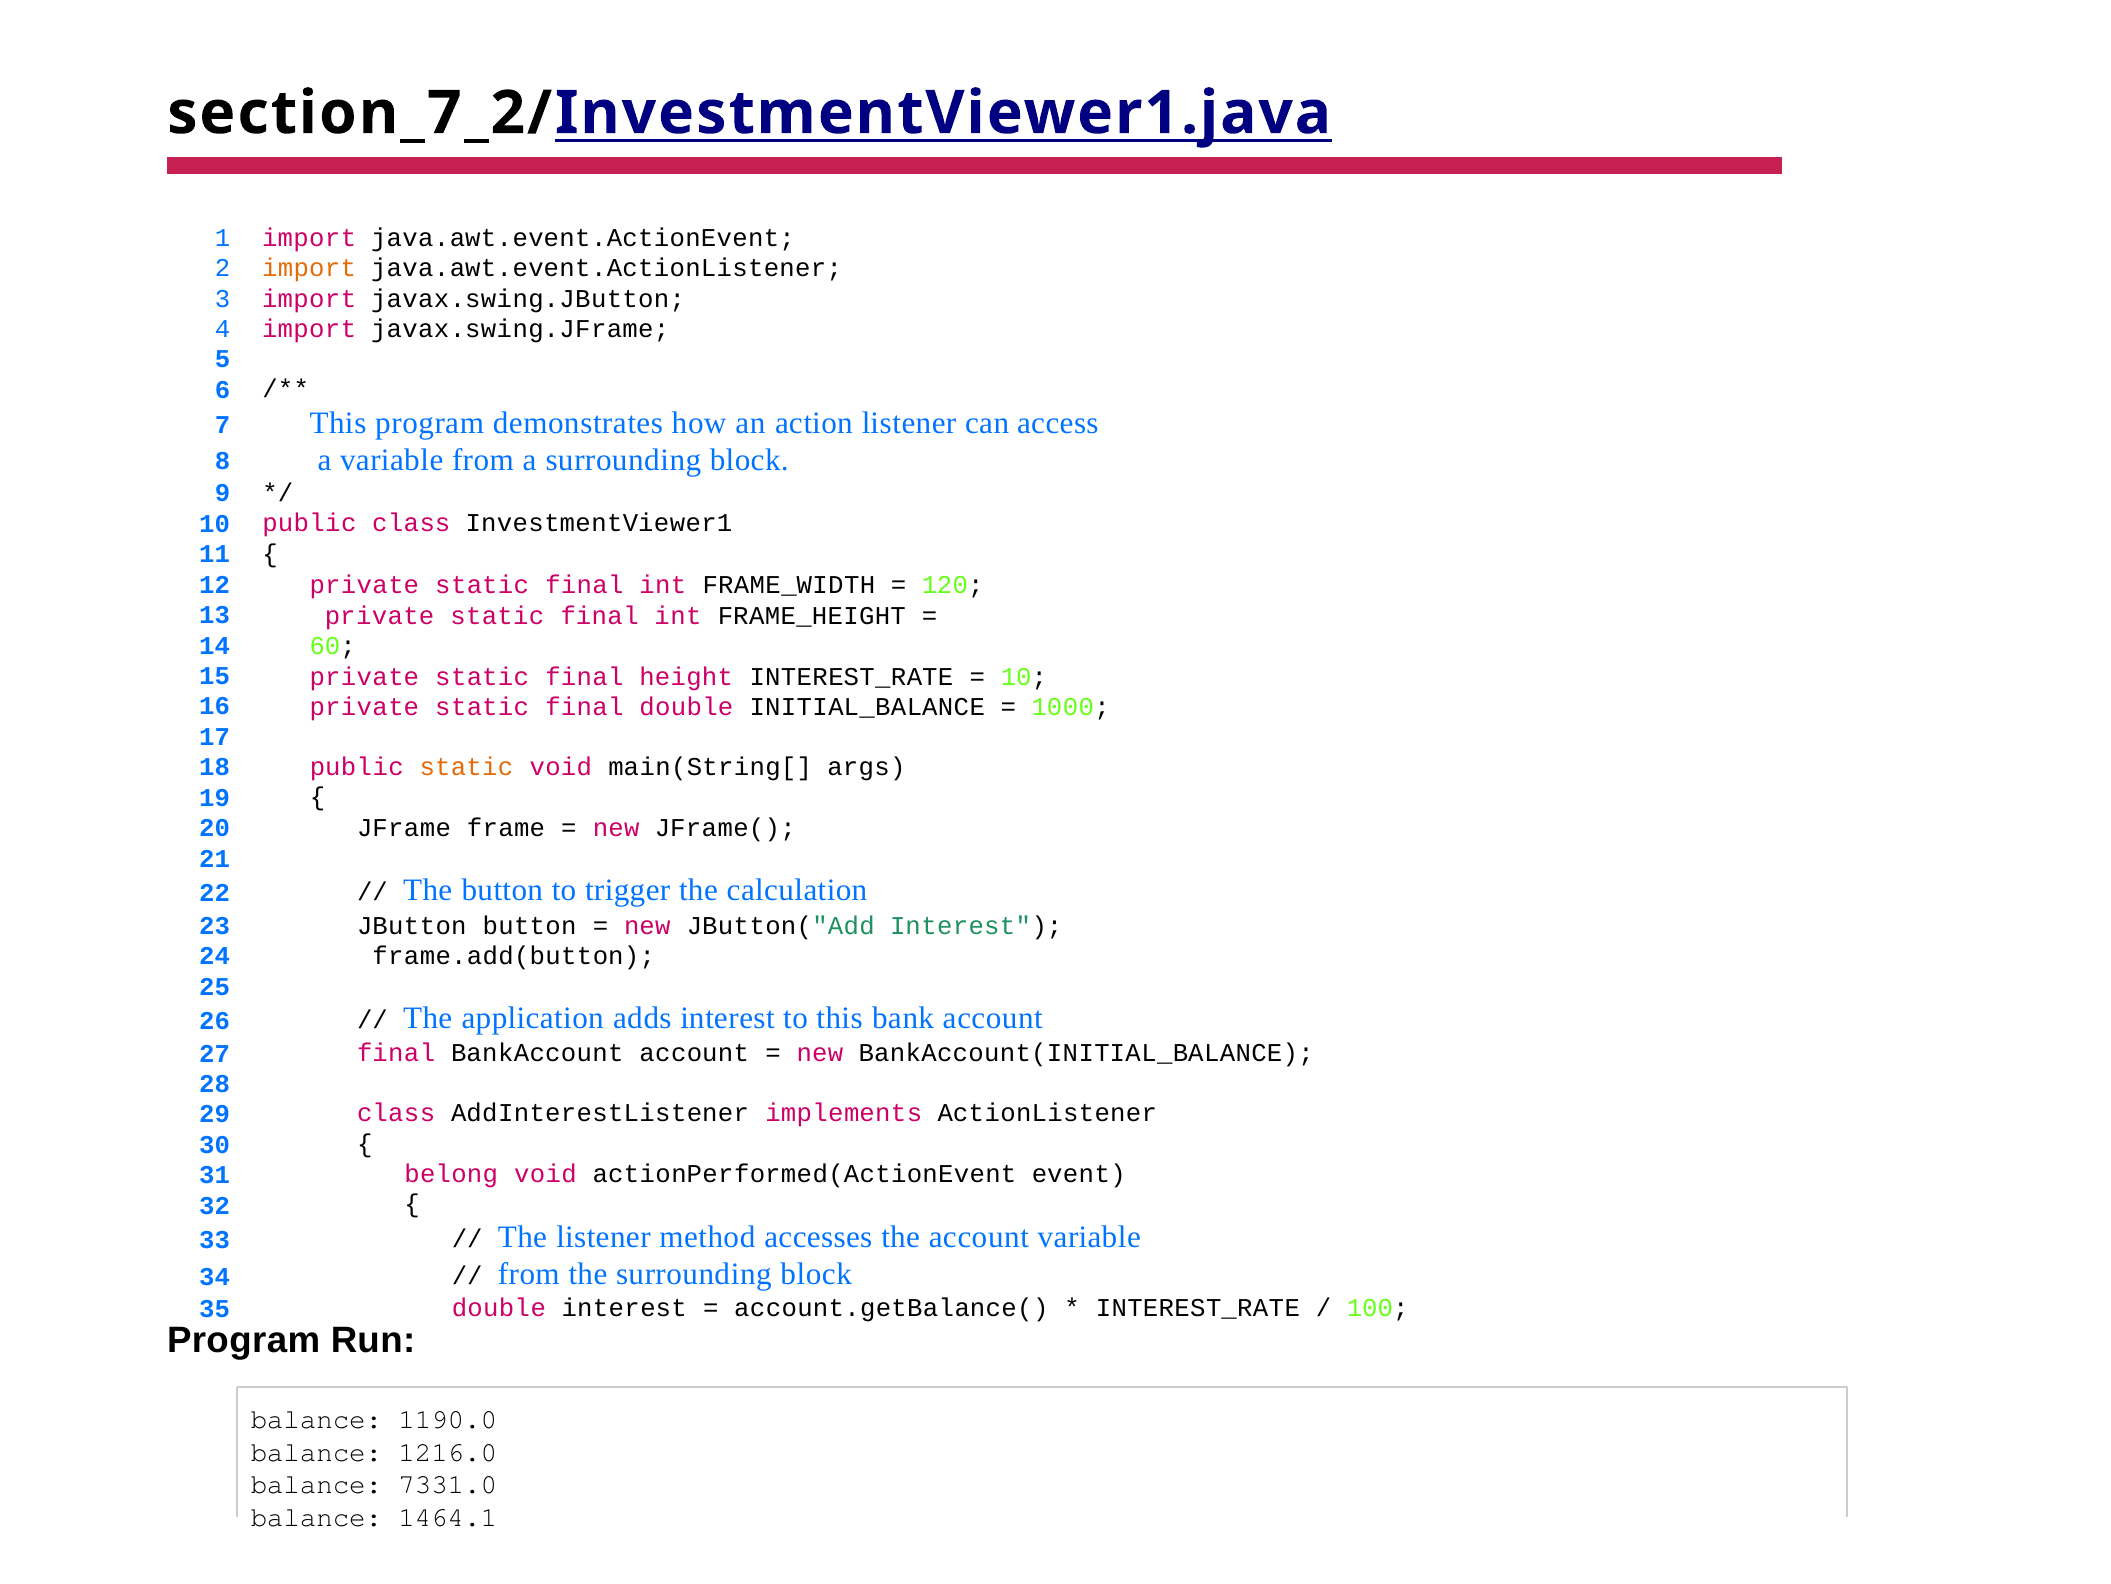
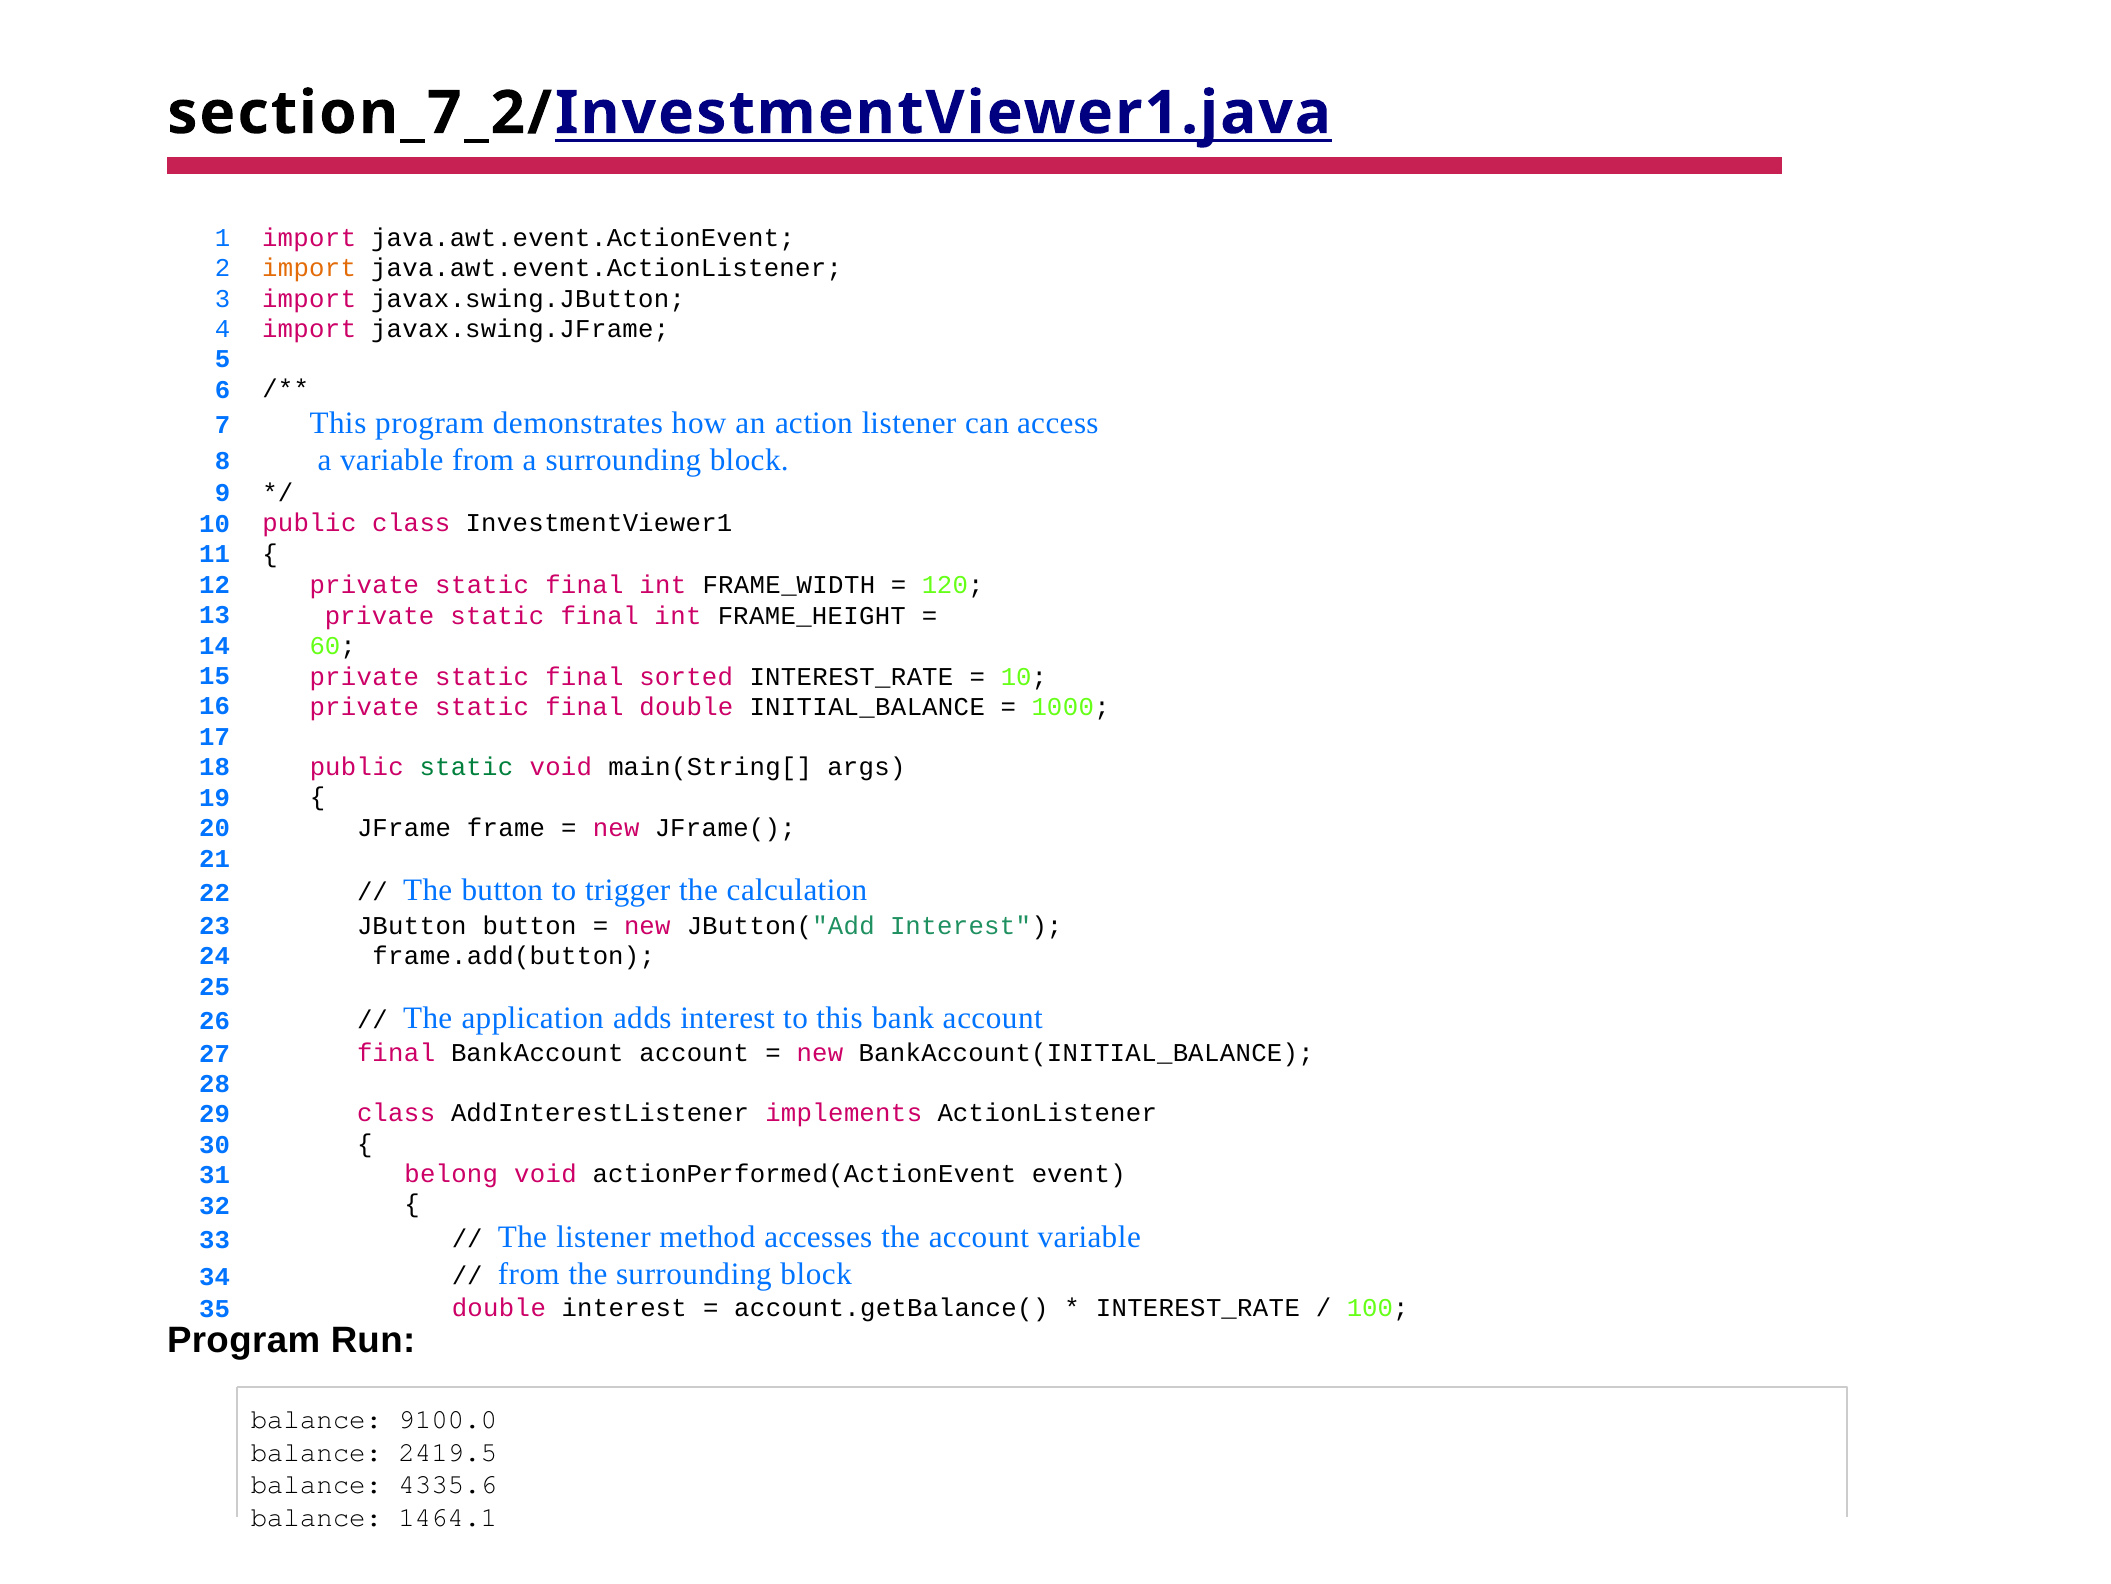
height: height -> sorted (686, 676)
static colour: orange -> green (466, 766)
1190.0: 1190.0 -> 9100.0 (448, 1419)
1216.0: 1216.0 -> 2419.5 (448, 1451)
7331.0: 7331.0 -> 4335.6 (448, 1484)
